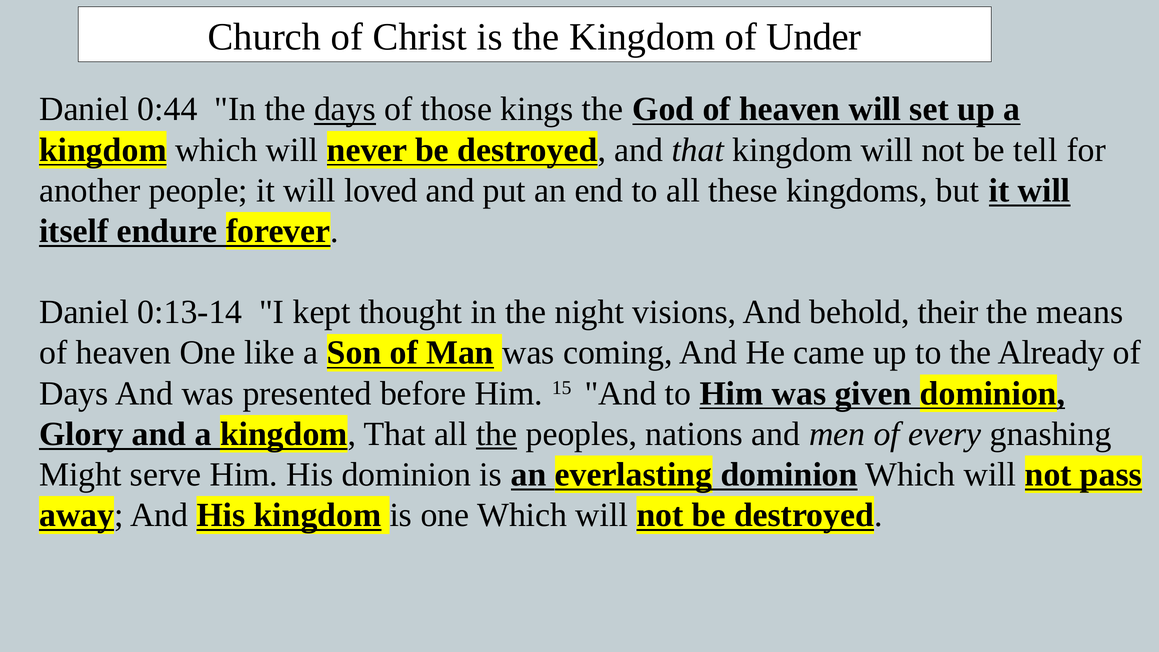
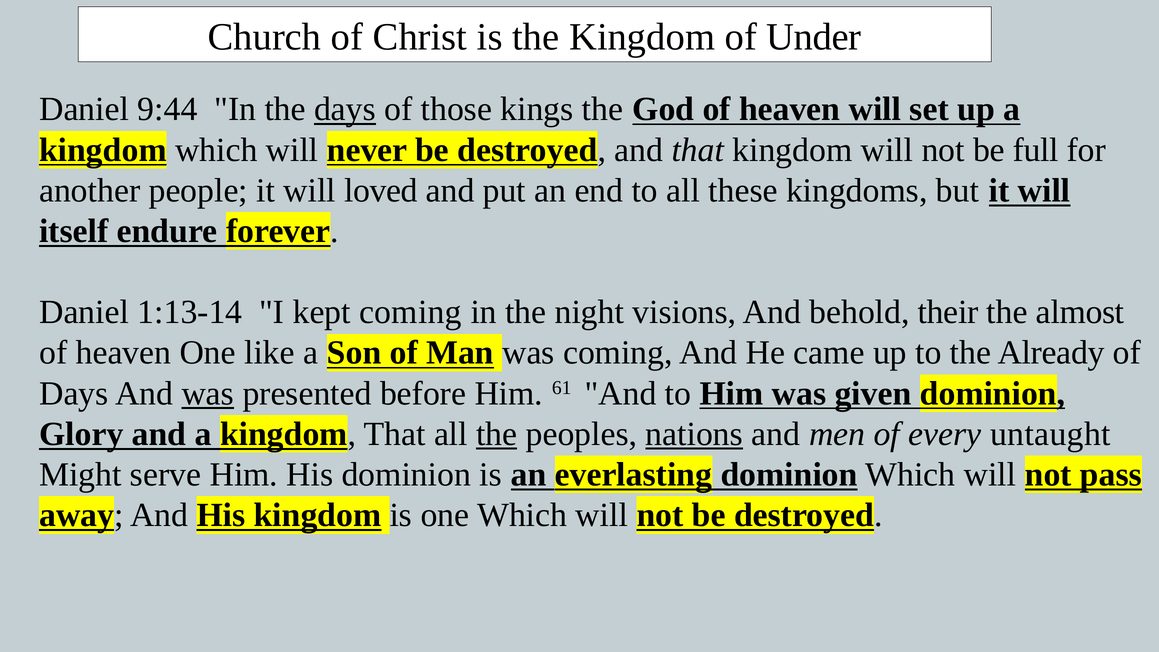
0:44: 0:44 -> 9:44 (167, 109)
tell: tell -> full (1036, 150)
0:13-14: 0:13-14 -> 1:13-14 (190, 312)
kept thought: thought -> coming (410, 312)
means: means -> almost (1080, 312)
was underline: none -> present (208, 393)
15: 15 -> 61 (562, 388)
nations underline: none -> present (694, 434)
gnashing: gnashing -> untaught (1051, 434)
